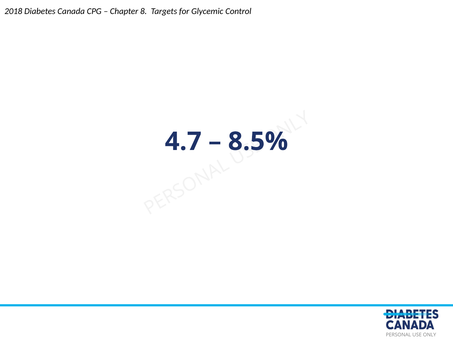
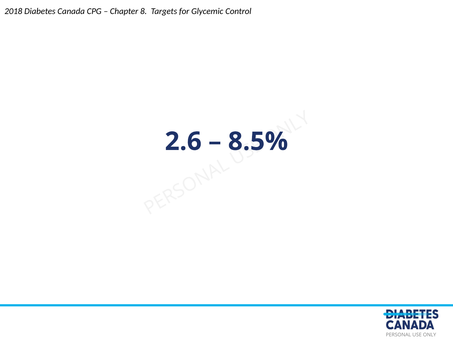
4.7: 4.7 -> 2.6 (183, 142)
